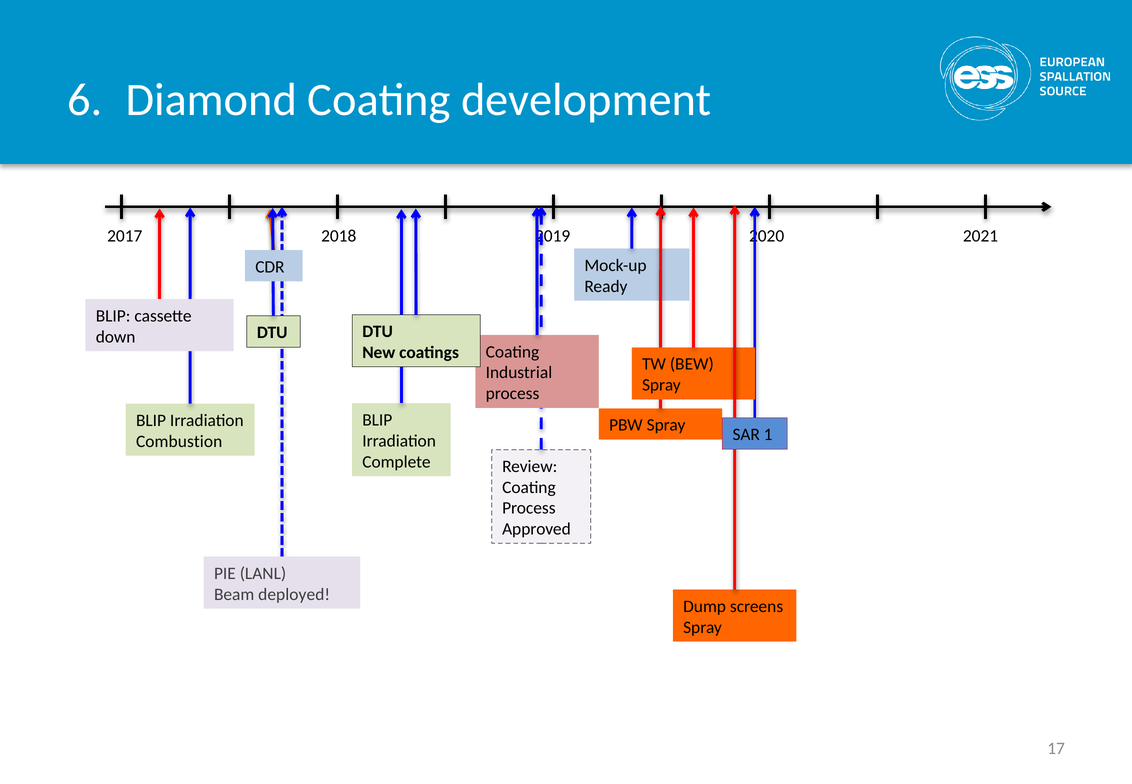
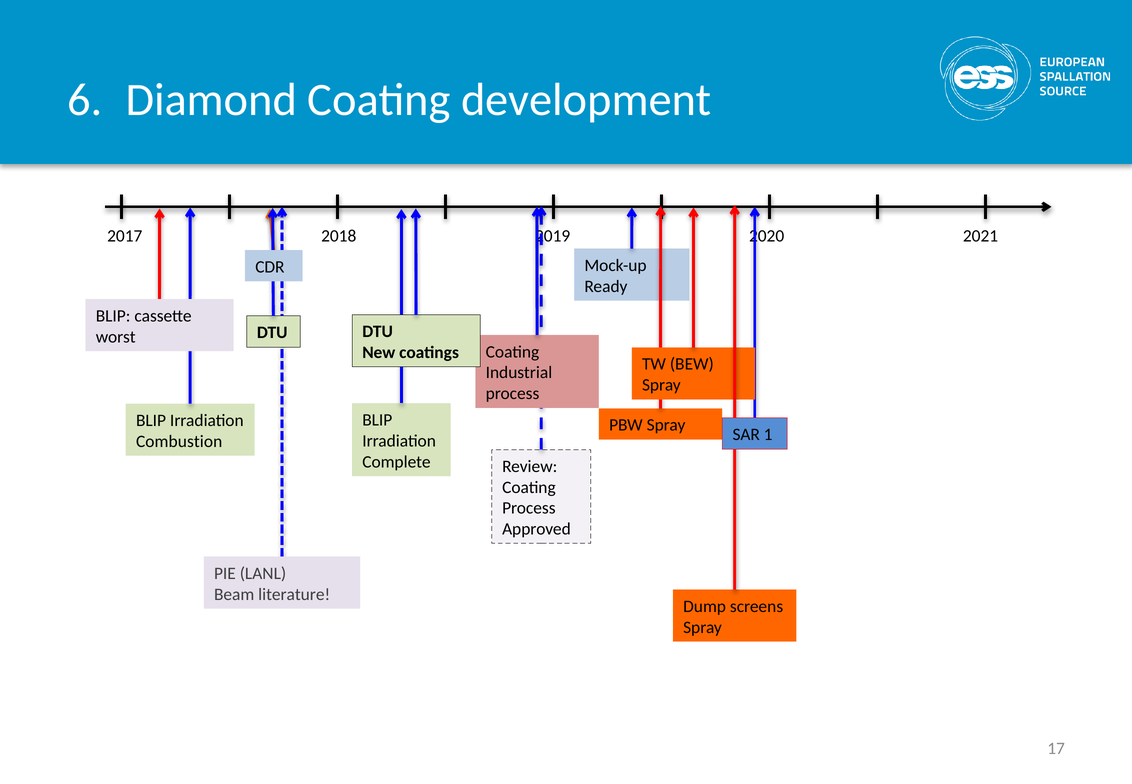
down: down -> worst (116, 337)
deployed: deployed -> literature (294, 594)
